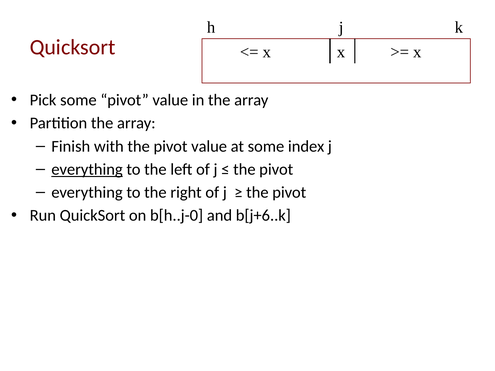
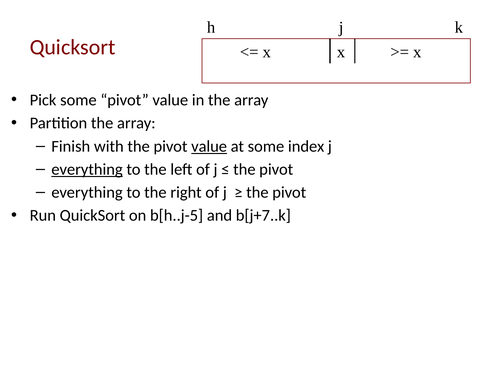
value underline: none -> present (209, 146)
b[h..j-0: b[h..j-0 -> b[h..j-5 (177, 216)
b[j+6..k: b[j+6..k -> b[j+7..k (263, 216)
